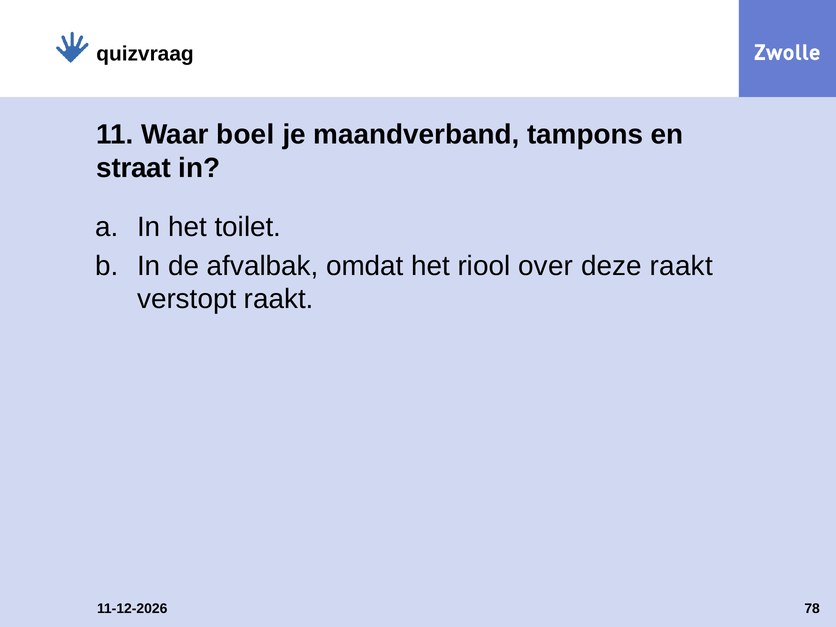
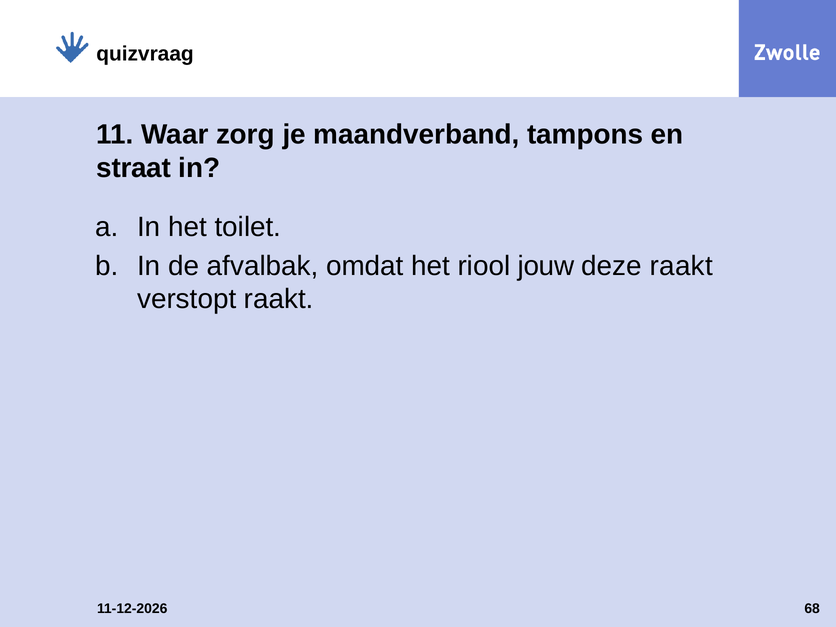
boel: boel -> zorg (245, 135)
over: over -> jouw (546, 266)
78: 78 -> 68 (812, 608)
